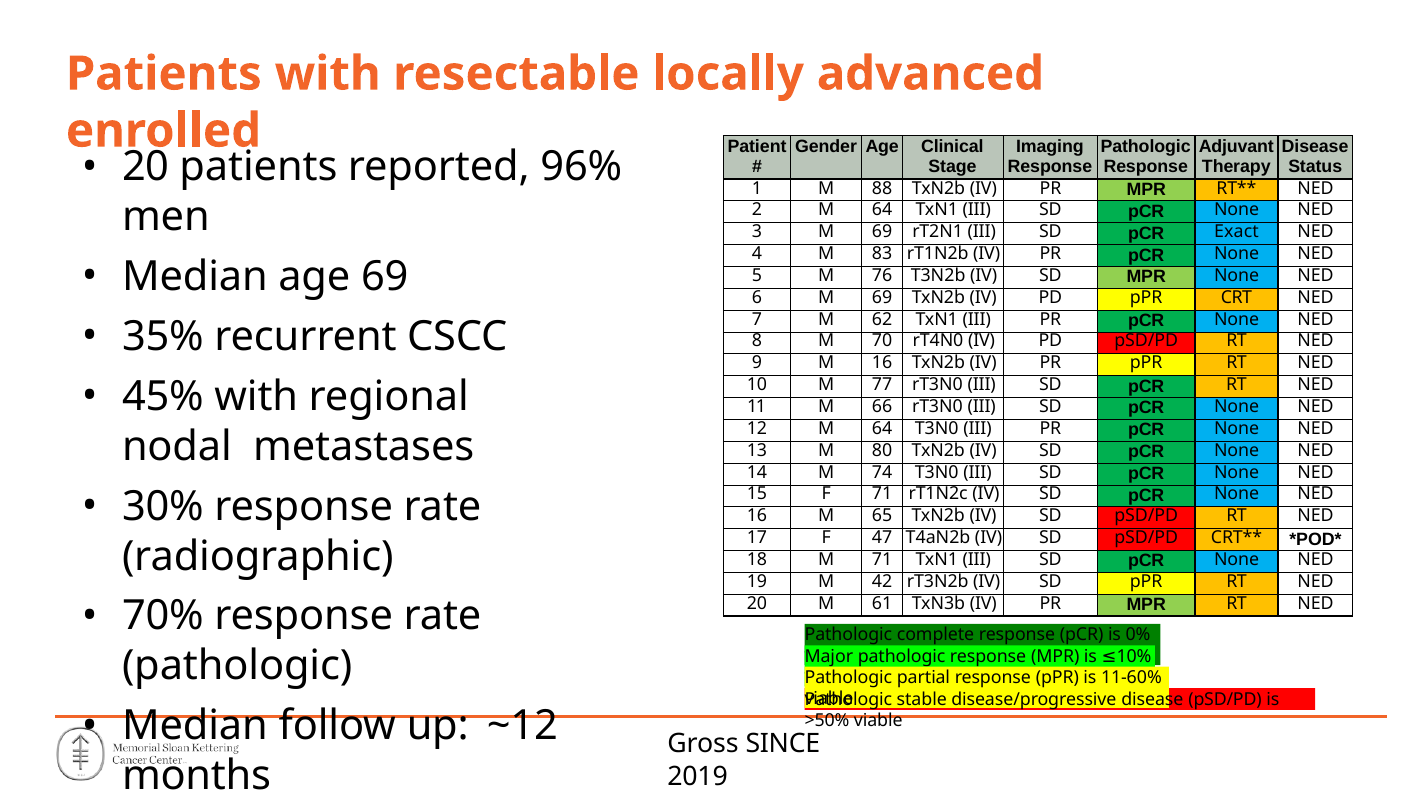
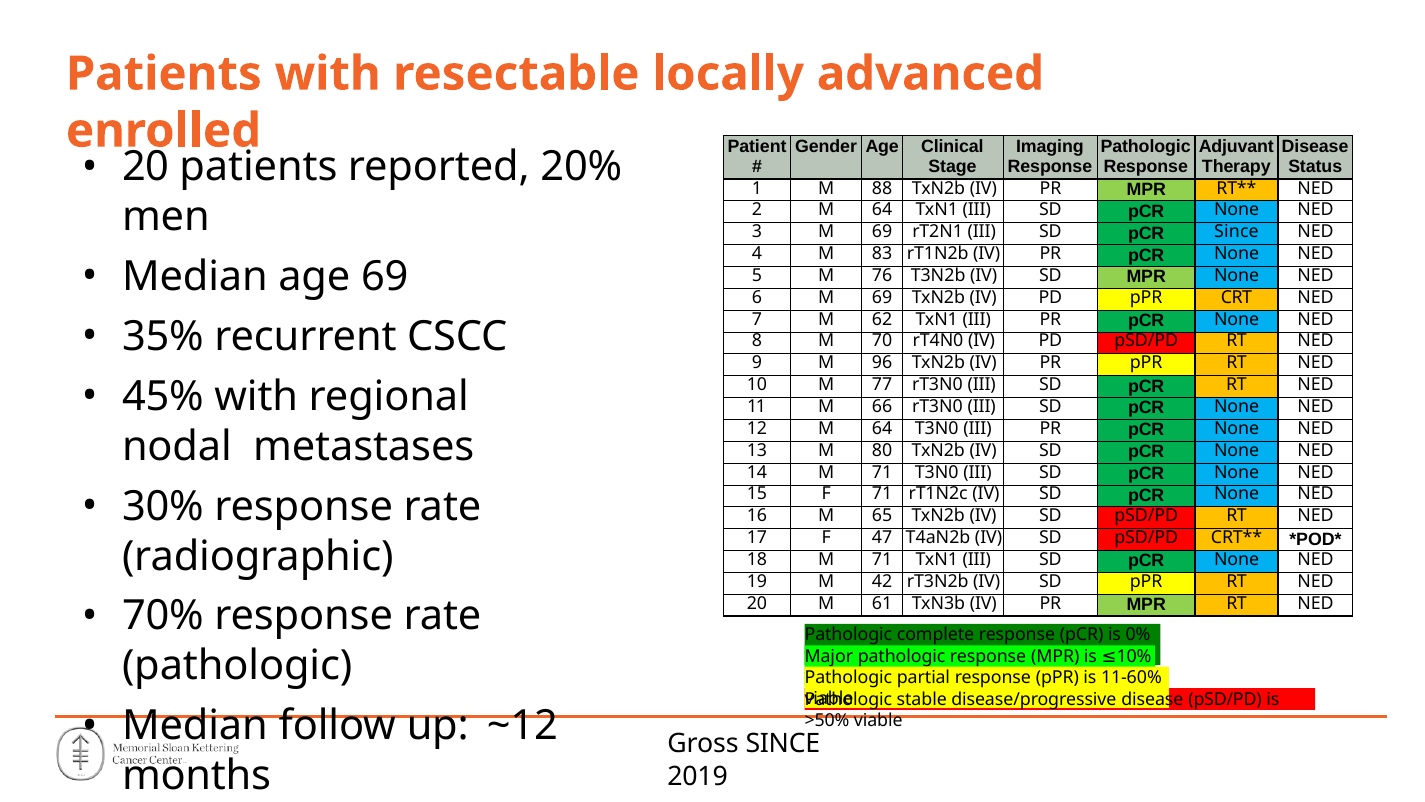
96%: 96% -> 20% (581, 167)
pCR Exact: Exact -> Since (1236, 232)
M 16: 16 -> 96 (882, 363)
14 M 74: 74 -> 71 (882, 472)
